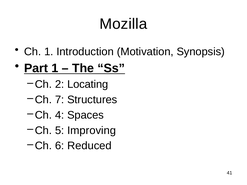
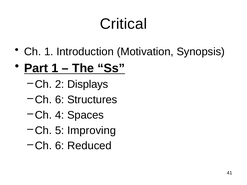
Mozilla: Mozilla -> Critical (123, 24)
Locating: Locating -> Displays (88, 84)
7: 7 -> 6 (60, 100)
